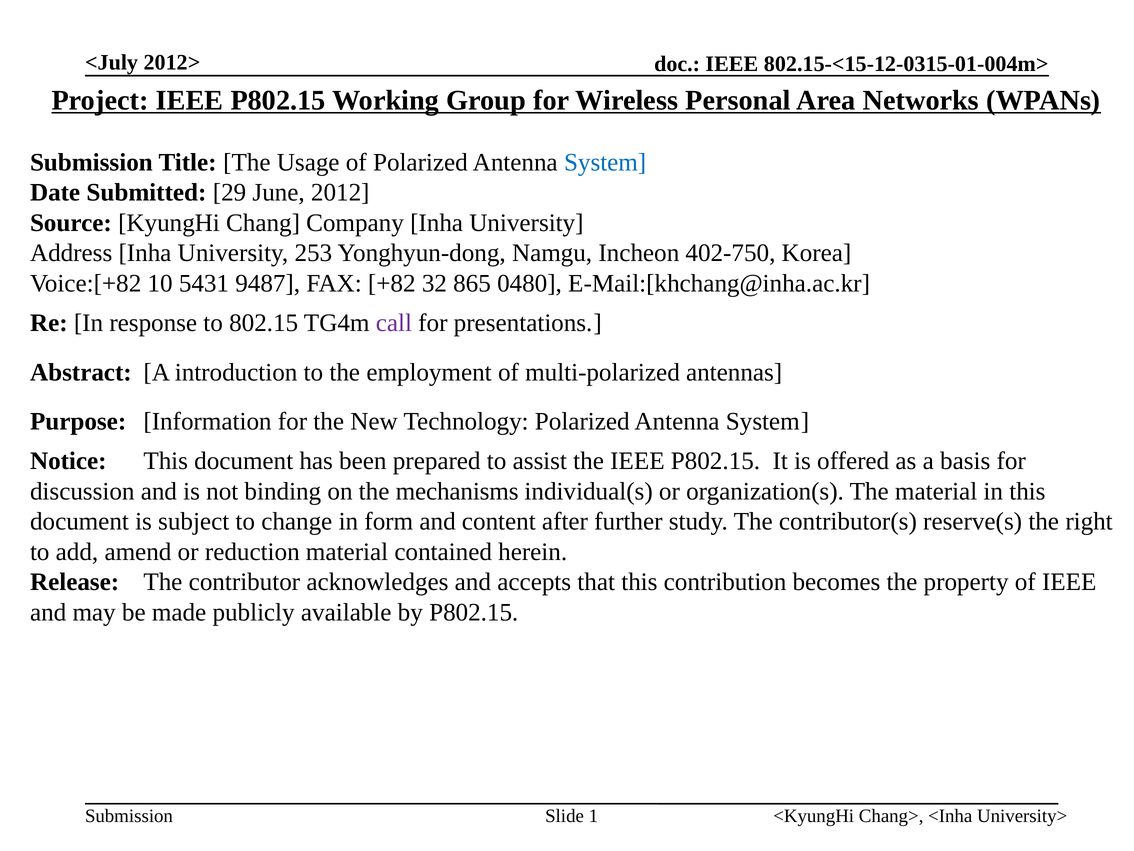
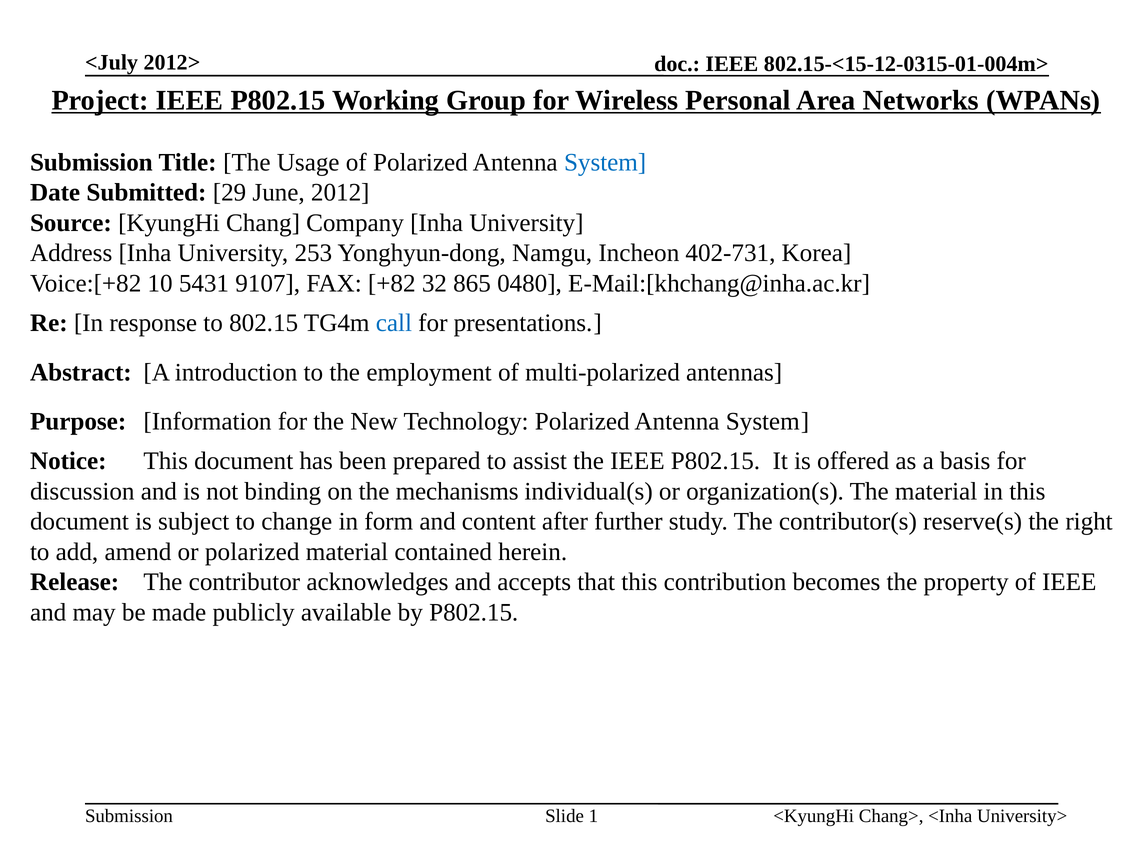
402-750: 402-750 -> 402-731 (730, 253)
9487: 9487 -> 9107 (268, 283)
call colour: purple -> blue (394, 323)
or reduction: reduction -> polarized (252, 552)
